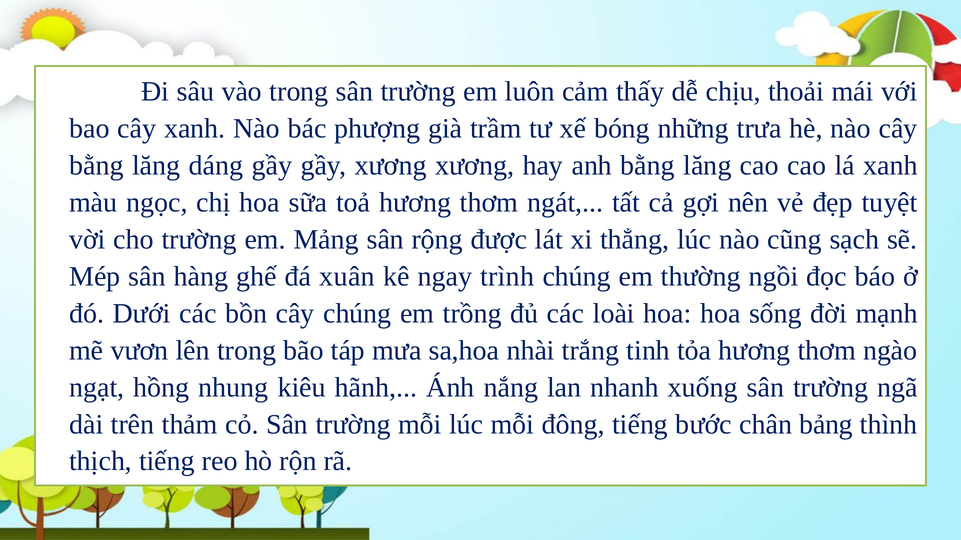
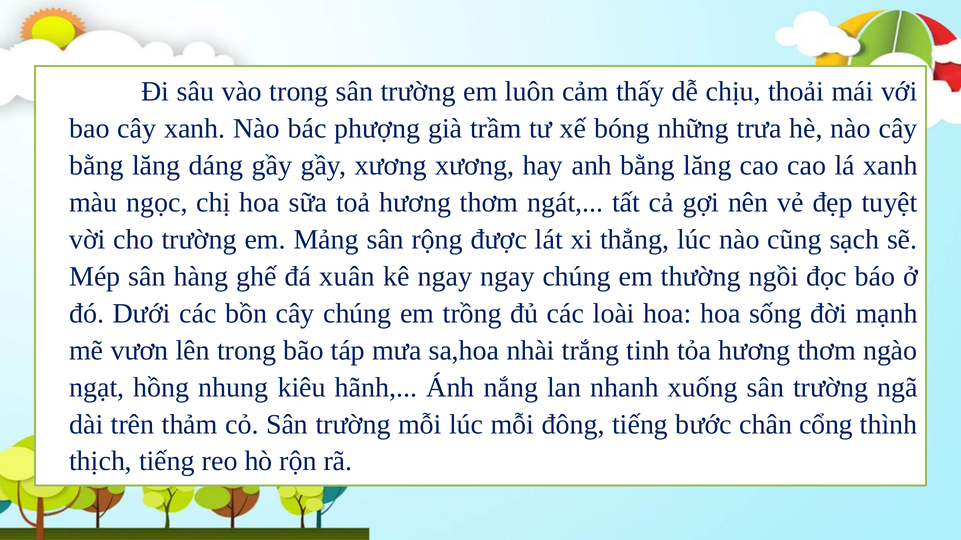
ngay trình: trình -> ngay (507, 277)
bảng: bảng -> cổng (826, 425)
